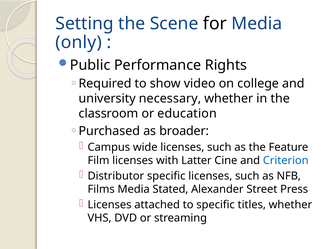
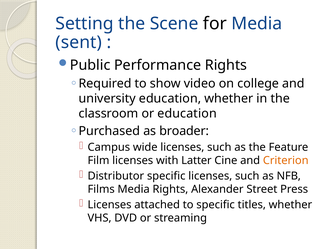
only: only -> sent (79, 42)
university necessary: necessary -> education (170, 99)
Criterion colour: blue -> orange (286, 160)
Media Stated: Stated -> Rights (170, 189)
